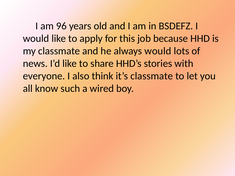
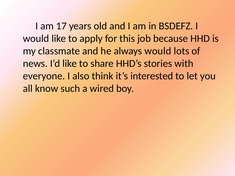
96: 96 -> 17 (61, 26)
it’s classmate: classmate -> interested (152, 76)
